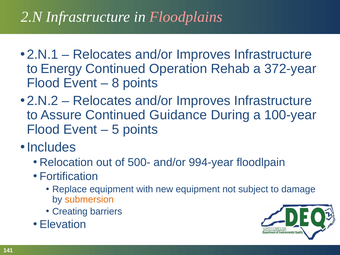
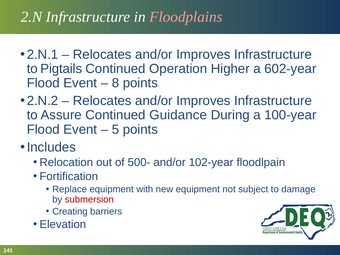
Energy: Energy -> Pigtails (61, 69)
Rehab: Rehab -> Higher (230, 69)
372-year: 372-year -> 602-year (290, 69)
994-year: 994-year -> 102-year (211, 162)
submersion colour: orange -> red (89, 199)
